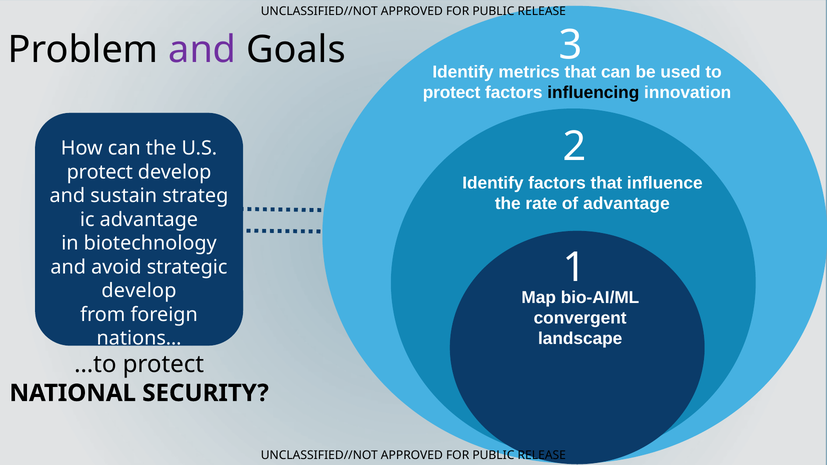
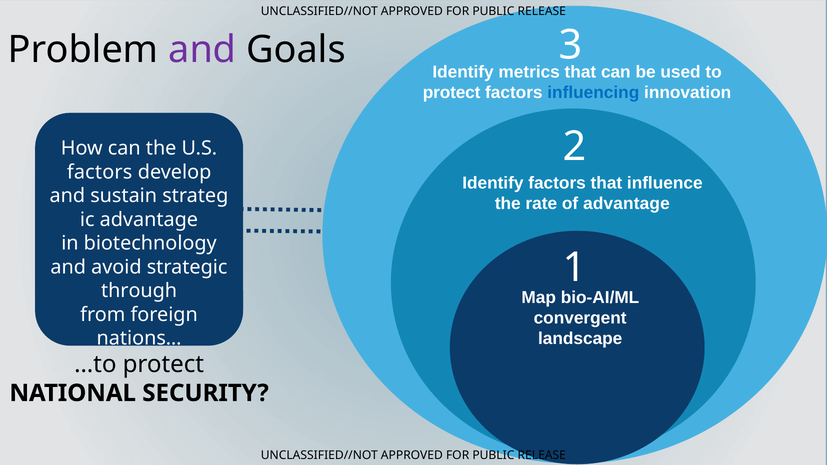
influencing colour: black -> blue (593, 93)
protect: protect -> factors (100, 172)
develop: develop -> through (139, 291)
